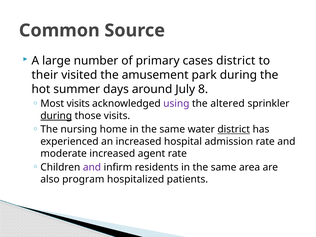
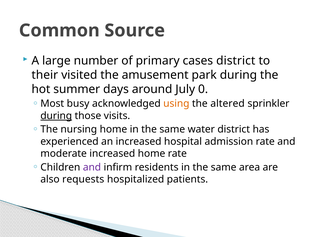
8: 8 -> 0 (203, 89)
Most visits: visits -> busy (78, 104)
using colour: purple -> orange (176, 104)
district underline: present -> none (234, 129)
increased agent: agent -> home (152, 154)
program: program -> requests (83, 179)
